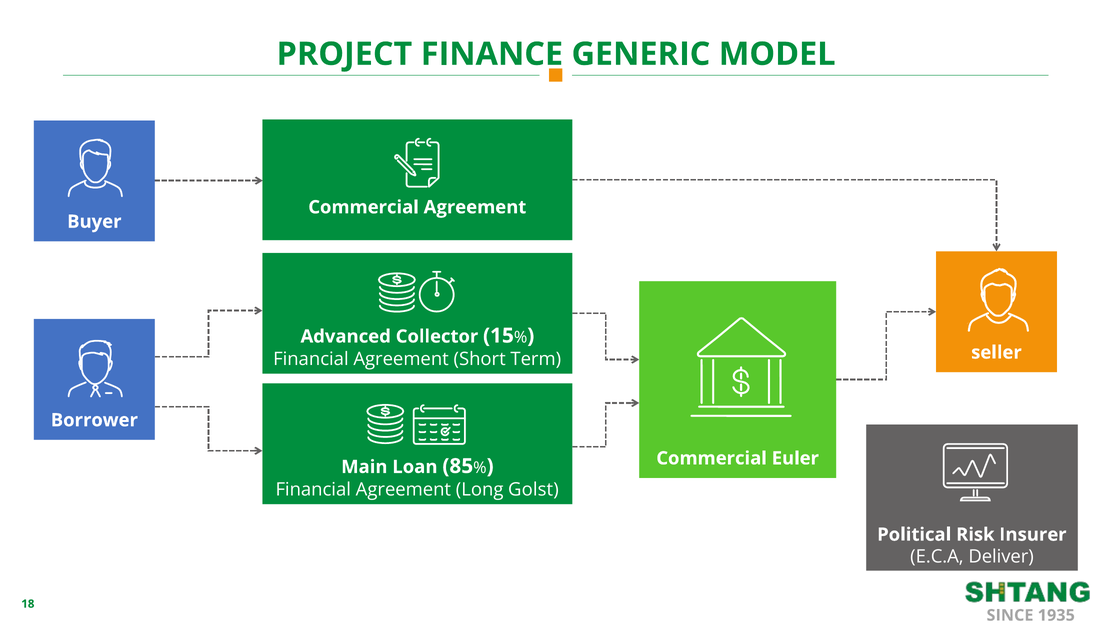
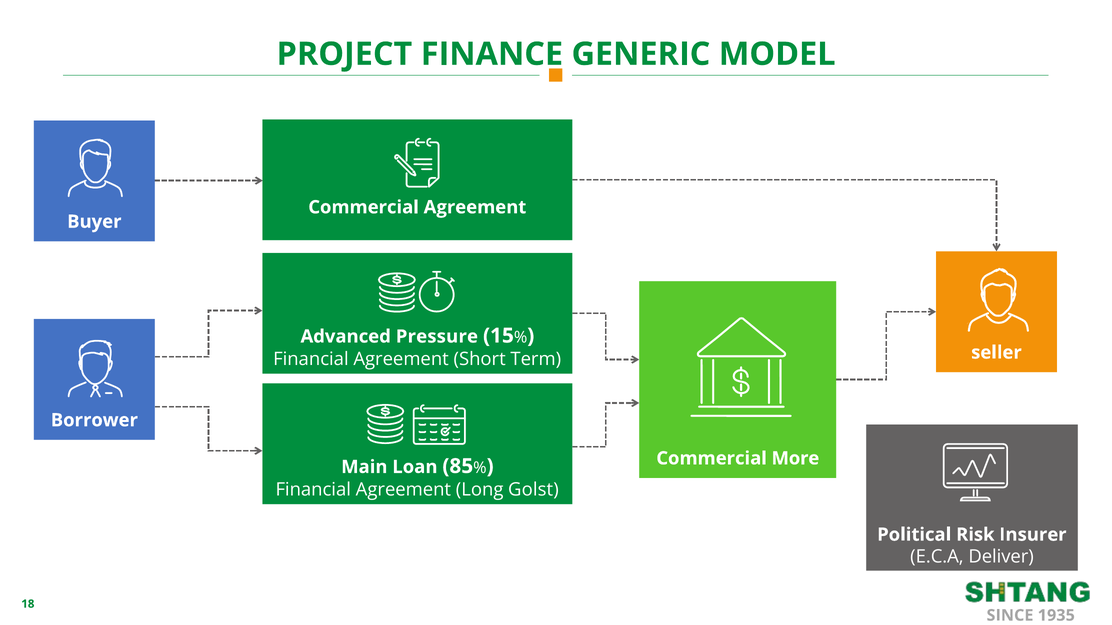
Collector: Collector -> Pressure (437, 337)
Euler: Euler -> More (795, 459)
